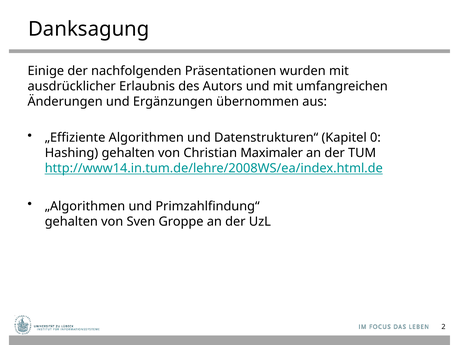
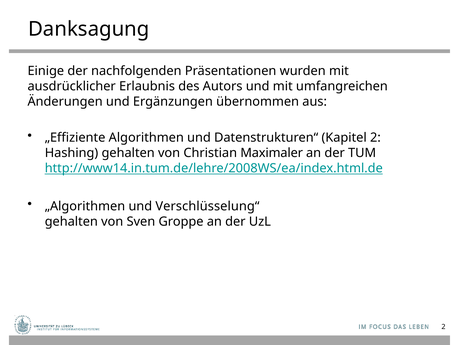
Kapitel 0: 0 -> 2 (375, 137)
Primzahlfindung“: Primzahlfindung“ -> Verschlüsselung“ (207, 206)
